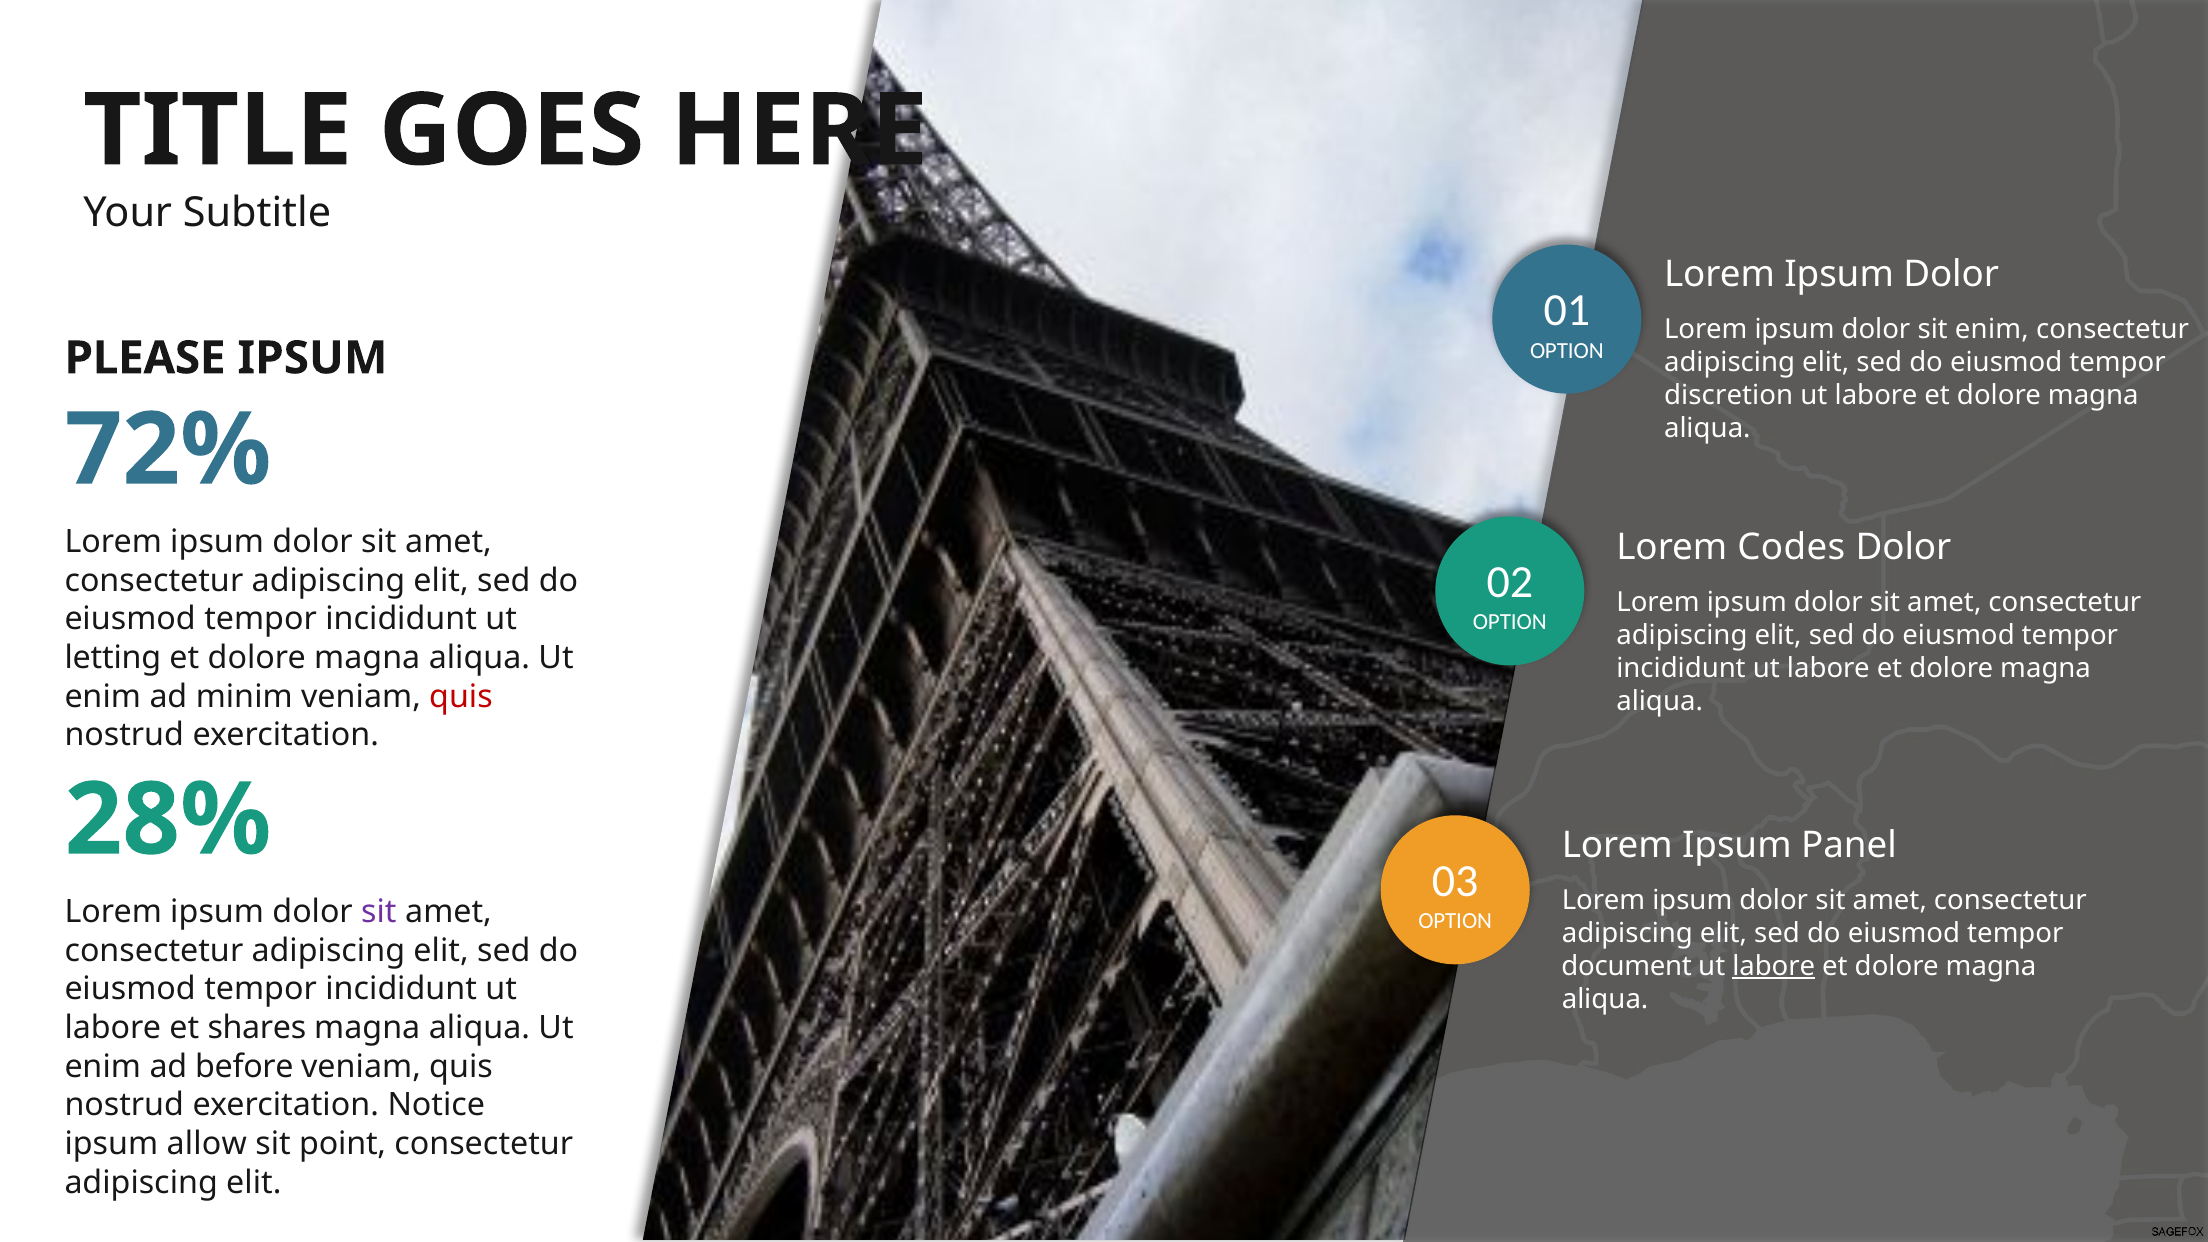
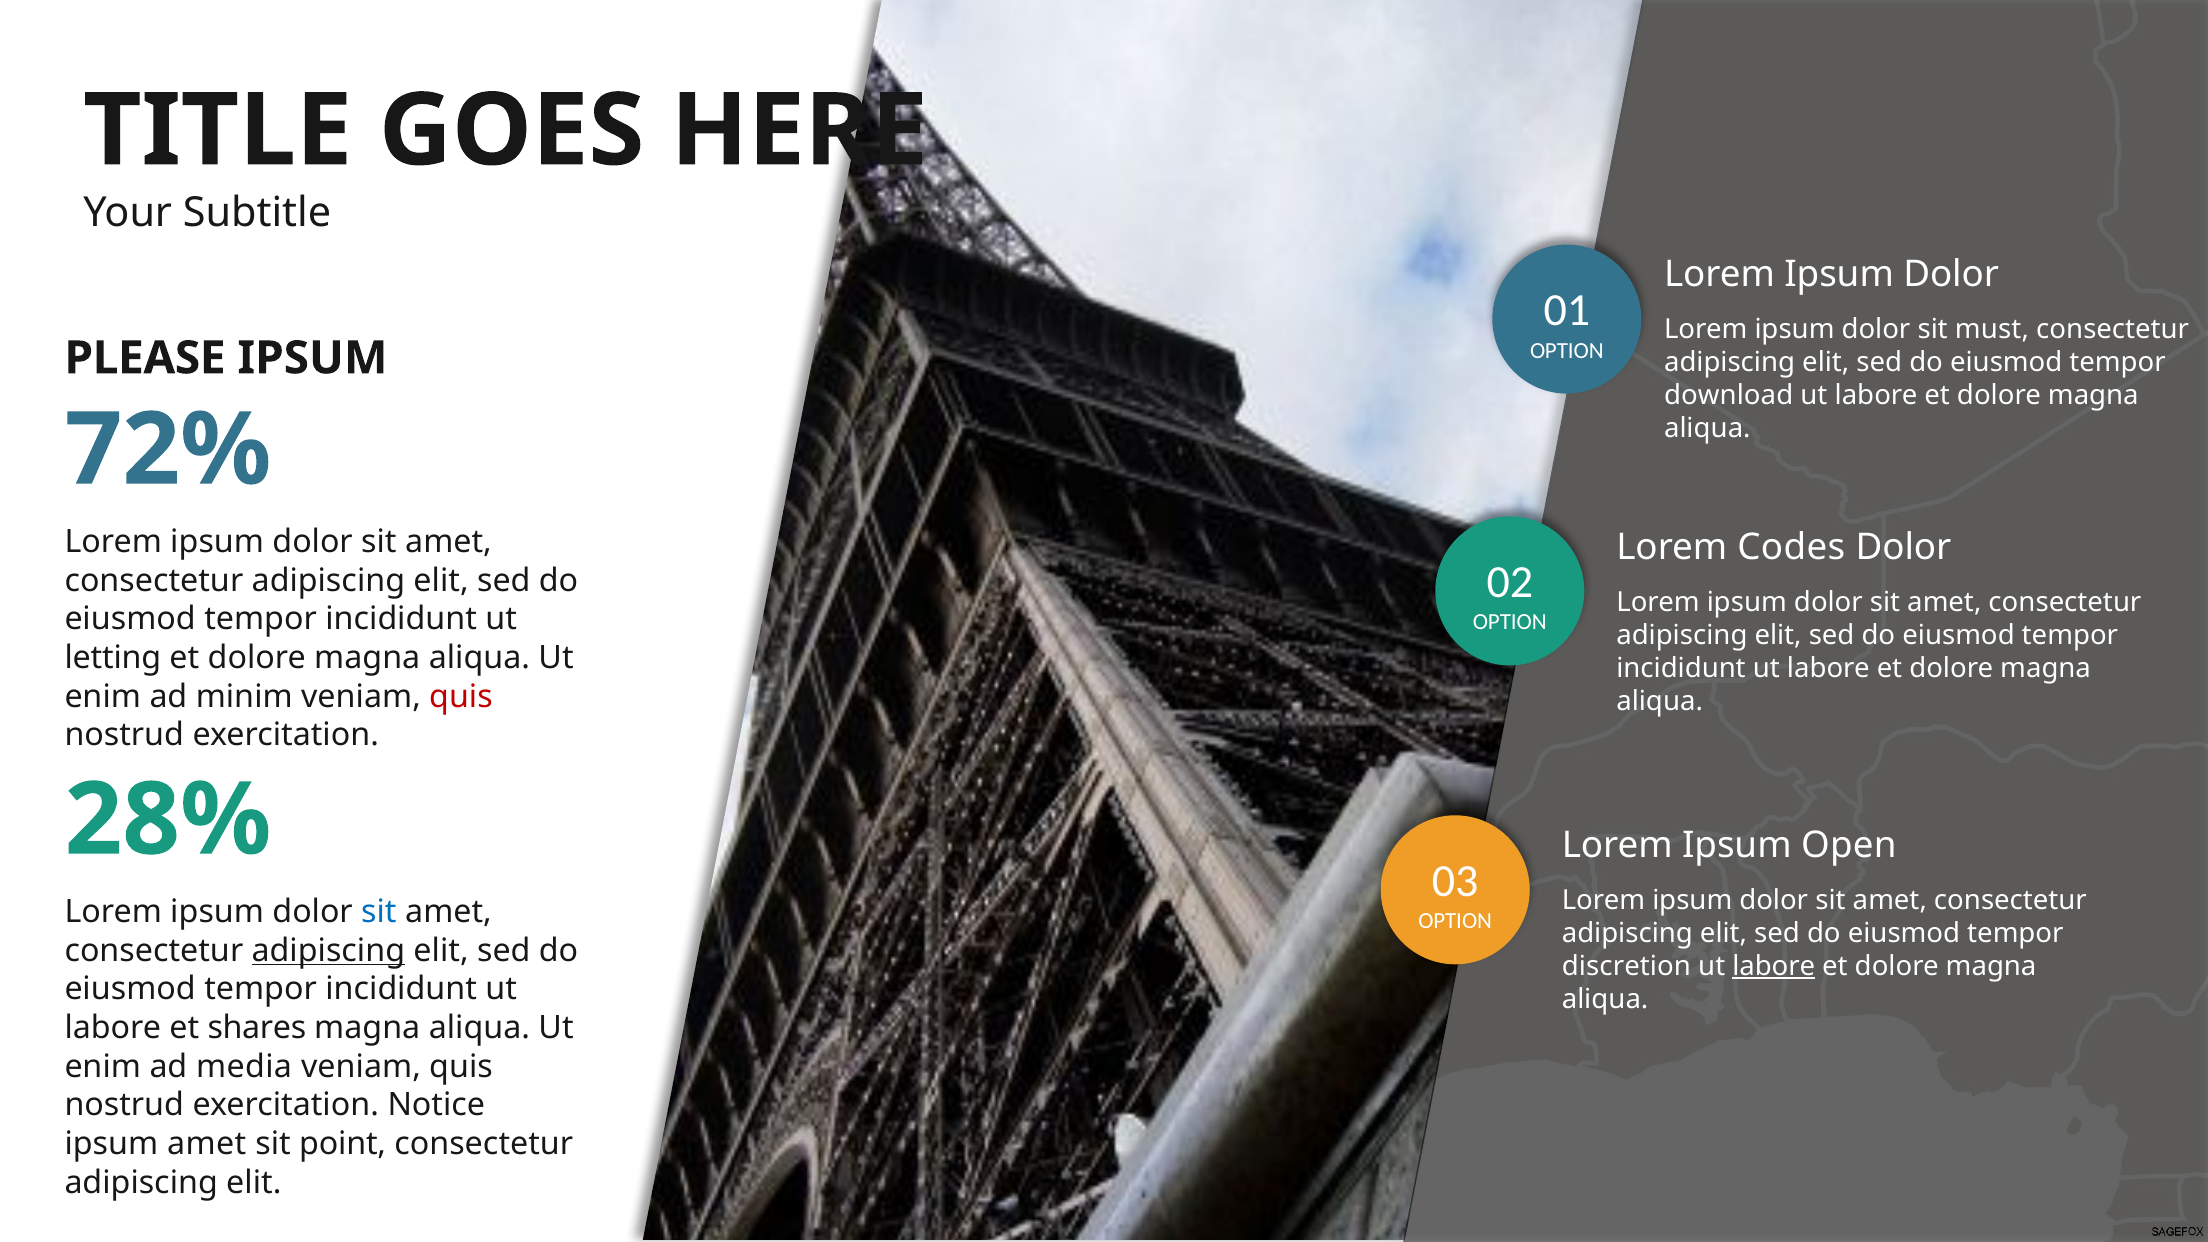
sit enim: enim -> must (1992, 329)
discretion: discretion -> download (1729, 396)
Panel: Panel -> Open (1849, 846)
sit colour: purple -> blue (379, 912)
adipiscing underline: none -> present (328, 951)
document: document -> discretion (1626, 966)
before: before -> media (244, 1067)
ipsum allow: allow -> amet (207, 1144)
